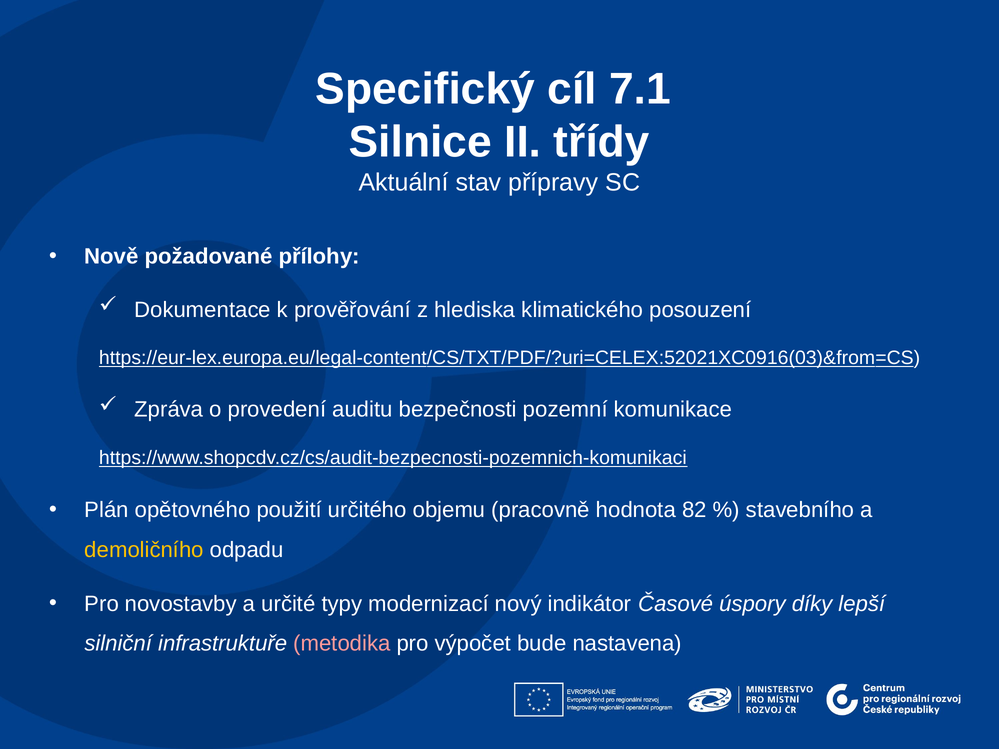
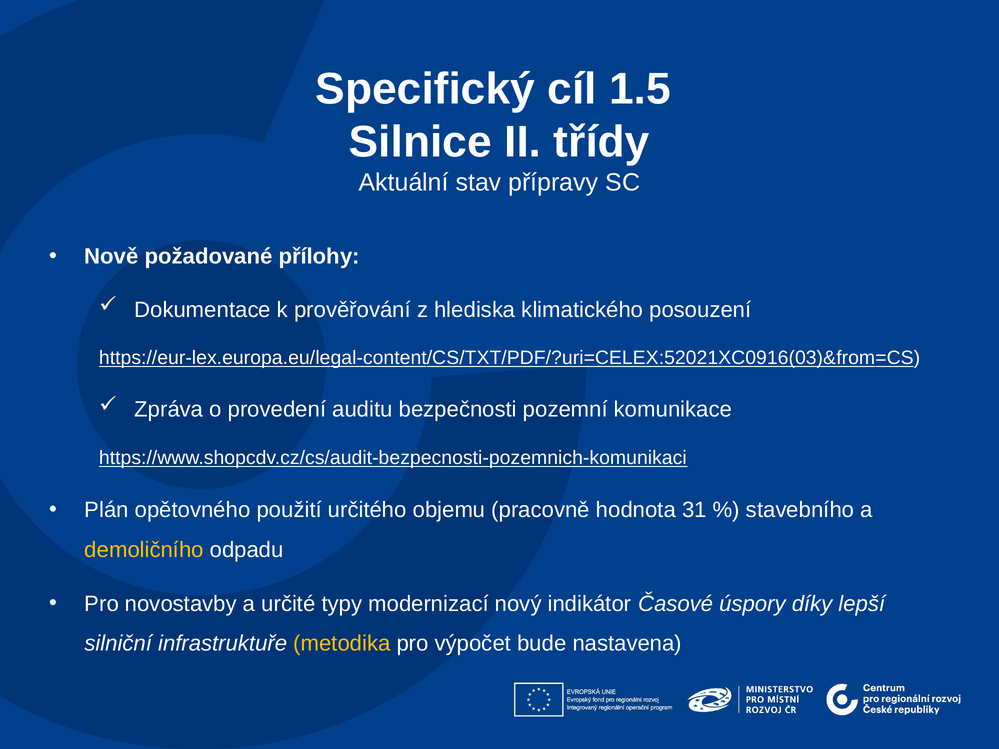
7.1: 7.1 -> 1.5 (640, 89)
82: 82 -> 31 (694, 510)
metodika colour: pink -> yellow (342, 644)
